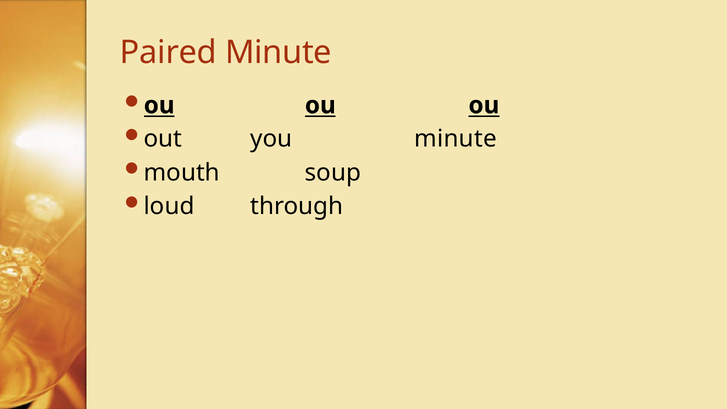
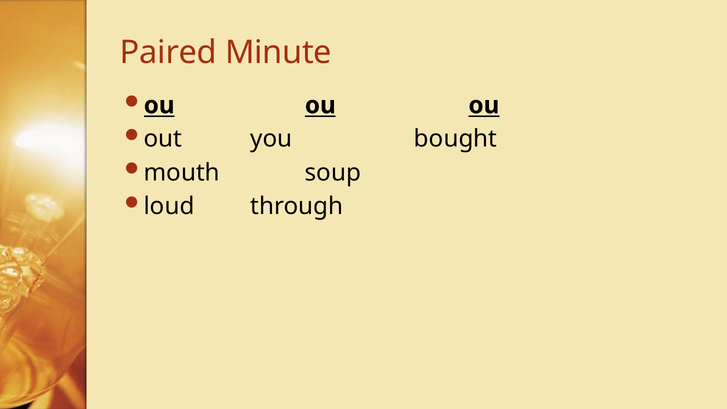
you minute: minute -> bought (456, 139)
